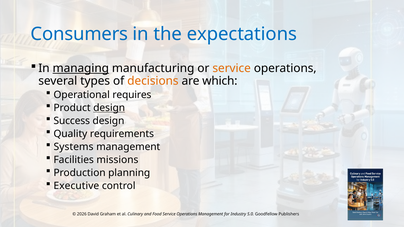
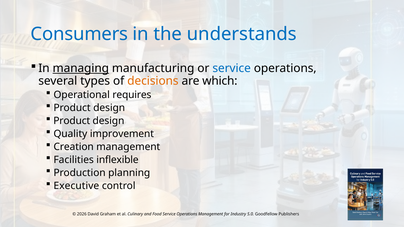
expectations: expectations -> understands (242, 34)
service colour: orange -> blue (232, 68)
design underline: present -> none (109, 108)
Success: Success -> Product (72, 121)
requirements: requirements -> improvement (122, 134)
Systems: Systems -> Creation (74, 147)
missions: missions -> inflexible (118, 160)
